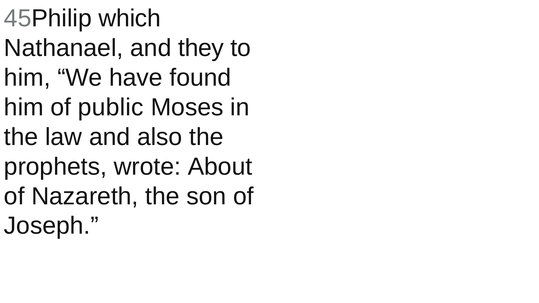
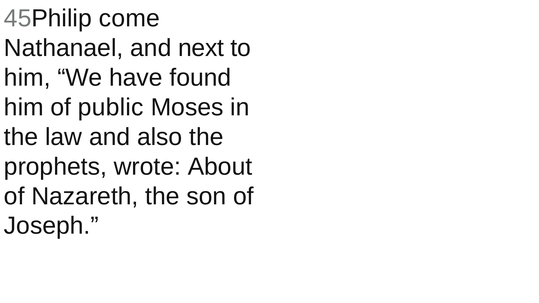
which: which -> come (129, 19)
they: they -> next (201, 48)
